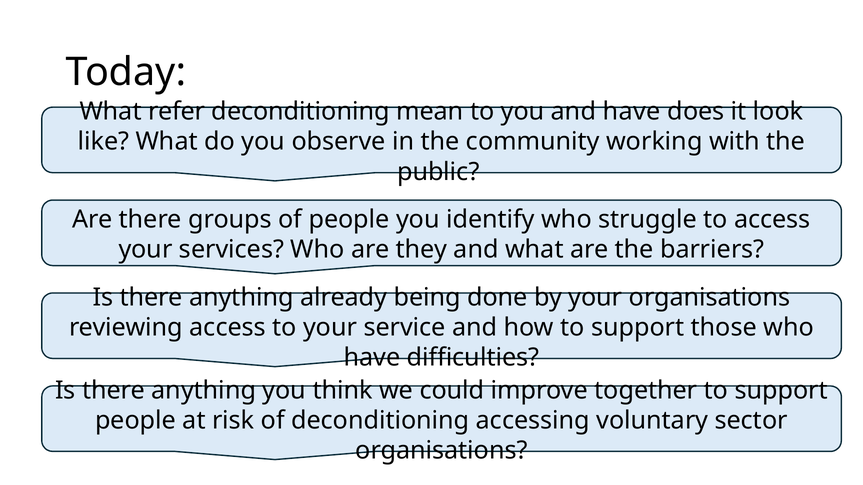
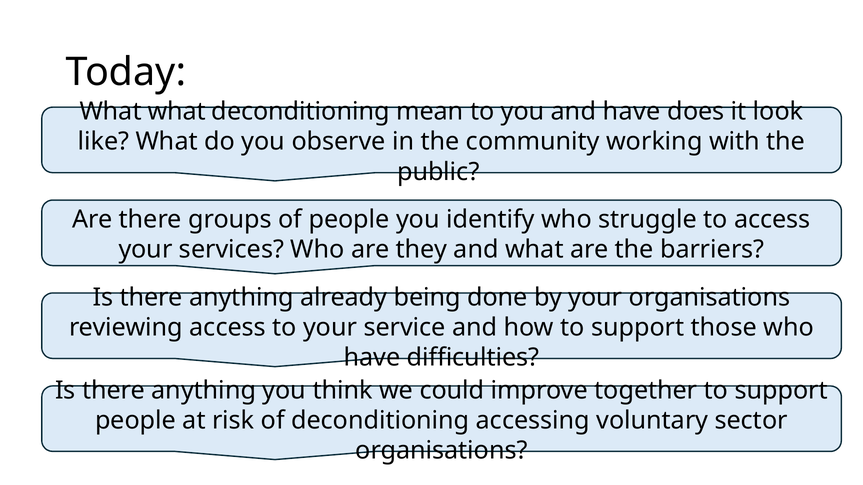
What refer: refer -> what (177, 112)
